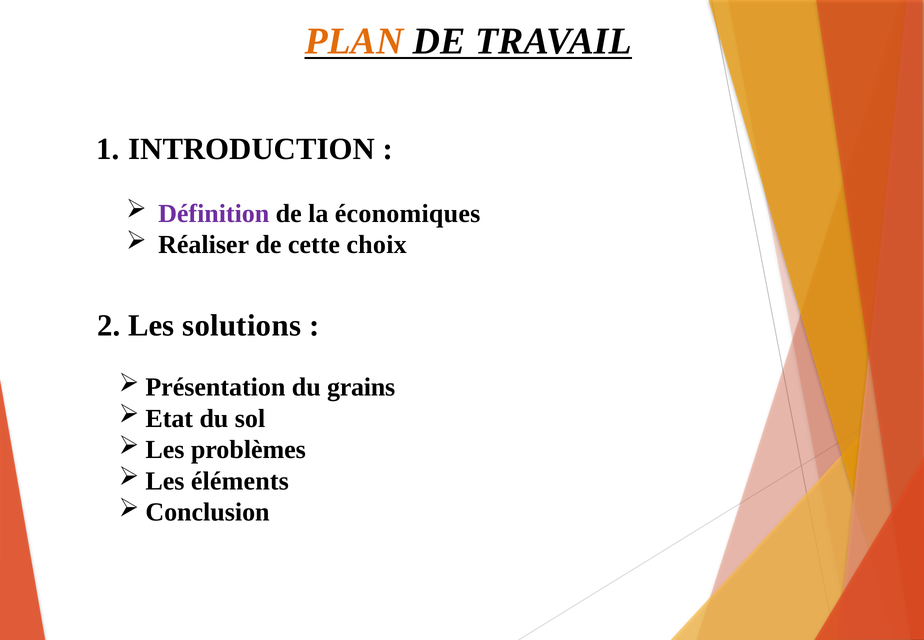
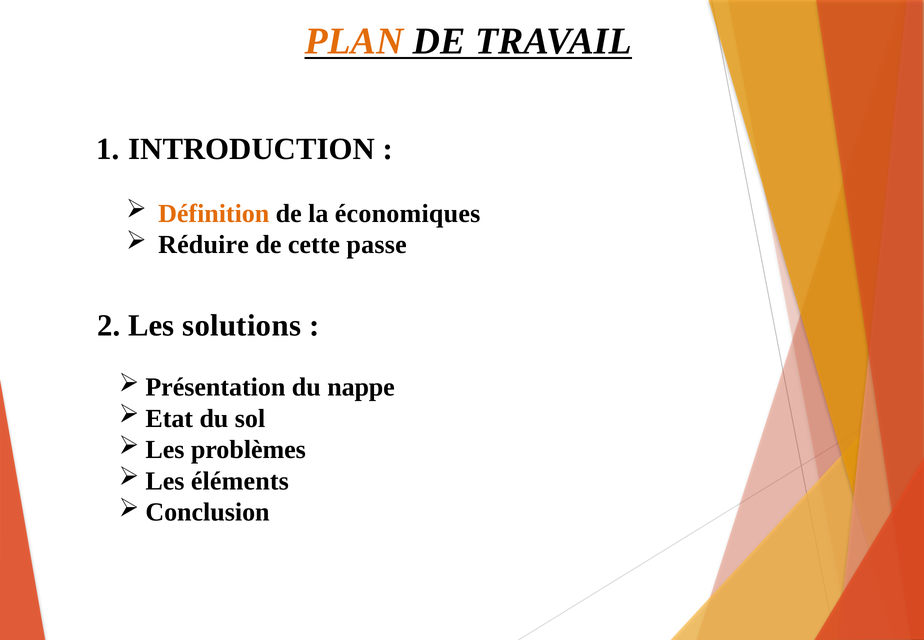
Définition colour: purple -> orange (214, 213)
Réaliser: Réaliser -> Réduire (204, 245)
choix: choix -> passe (377, 245)
grains: grains -> nappe (361, 387)
